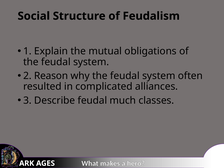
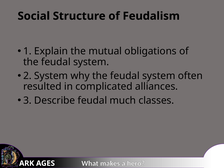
2 Reason: Reason -> System (51, 76)
